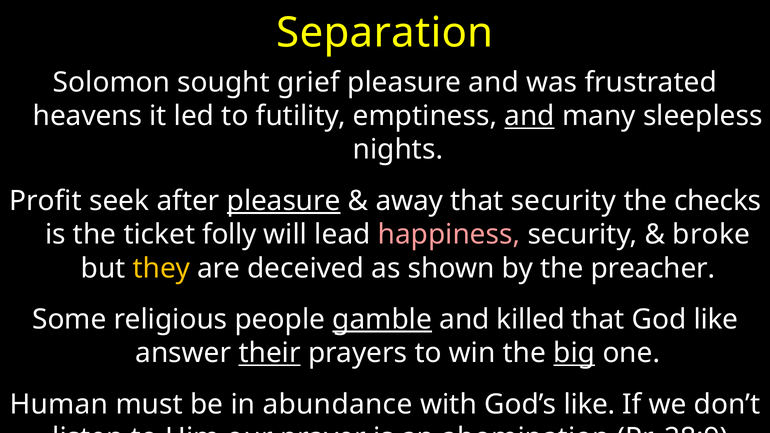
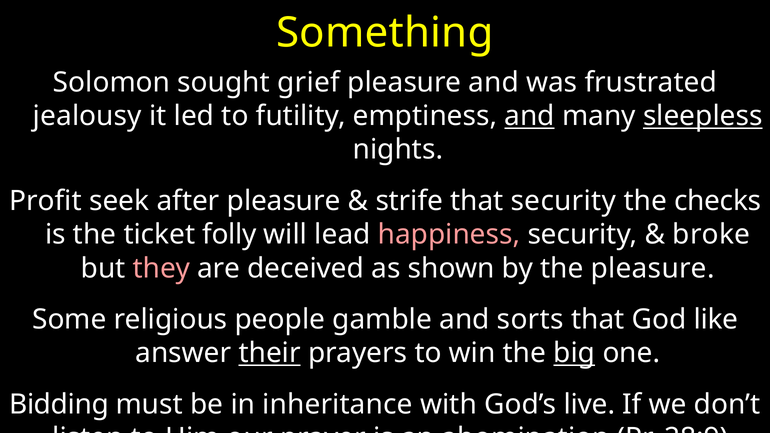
Separation: Separation -> Something (385, 33)
heavens: heavens -> jealousy (87, 116)
sleepless underline: none -> present (703, 116)
pleasure underline: present -> none (284, 201)
away: away -> strife (409, 201)
they colour: yellow -> pink (161, 268)
the preacher: preacher -> pleasure (653, 268)
gamble underline: present -> none (382, 320)
killed: killed -> sorts (530, 320)
Human: Human -> Bidding (59, 404)
abundance: abundance -> inheritance (338, 404)
God’s like: like -> live (589, 404)
